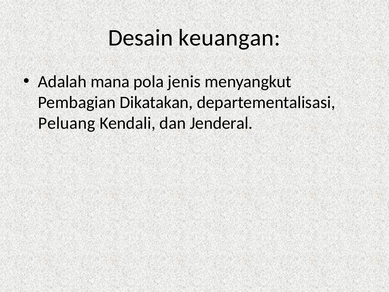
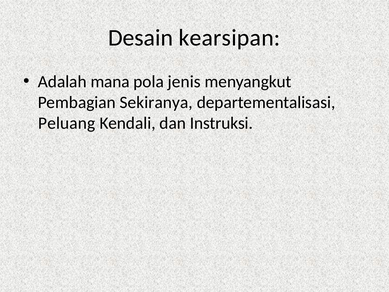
keuangan: keuangan -> kearsipan (229, 38)
Dikatakan: Dikatakan -> Sekiranya (156, 102)
Jenderal: Jenderal -> Instruksi (221, 123)
